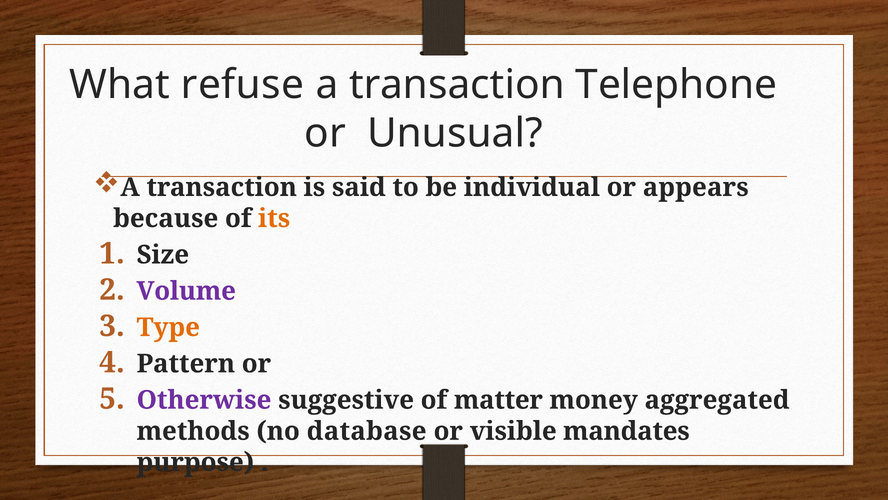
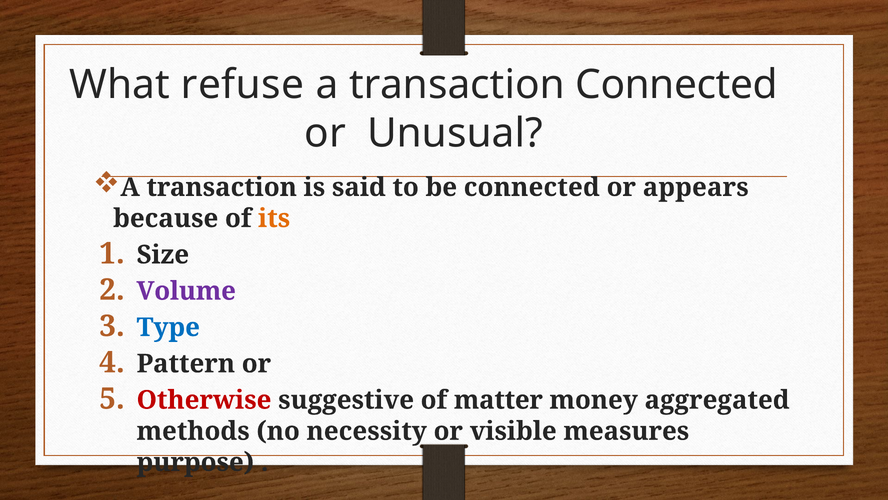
transaction Telephone: Telephone -> Connected (676, 85)
be individual: individual -> connected (532, 187)
Type colour: orange -> blue (168, 327)
Otherwise colour: purple -> red (204, 400)
database: database -> necessity (367, 431)
mandates: mandates -> measures (626, 431)
